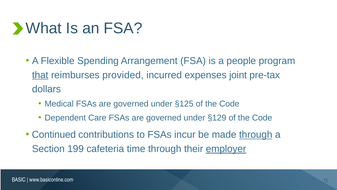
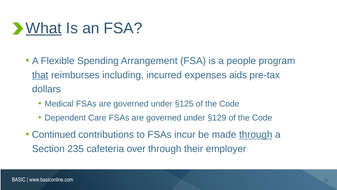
What underline: none -> present (44, 28)
provided: provided -> including (123, 75)
joint: joint -> aids (238, 75)
199: 199 -> 235 (76, 149)
time: time -> over (136, 149)
employer underline: present -> none (226, 149)
